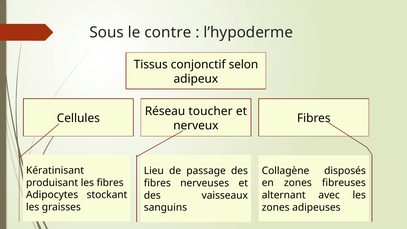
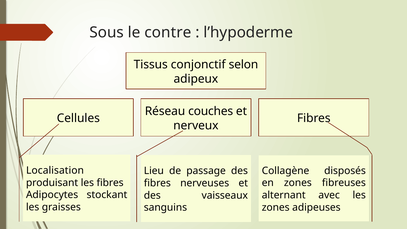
toucher: toucher -> couches (211, 111)
Kératinisant: Kératinisant -> Localisation (55, 170)
